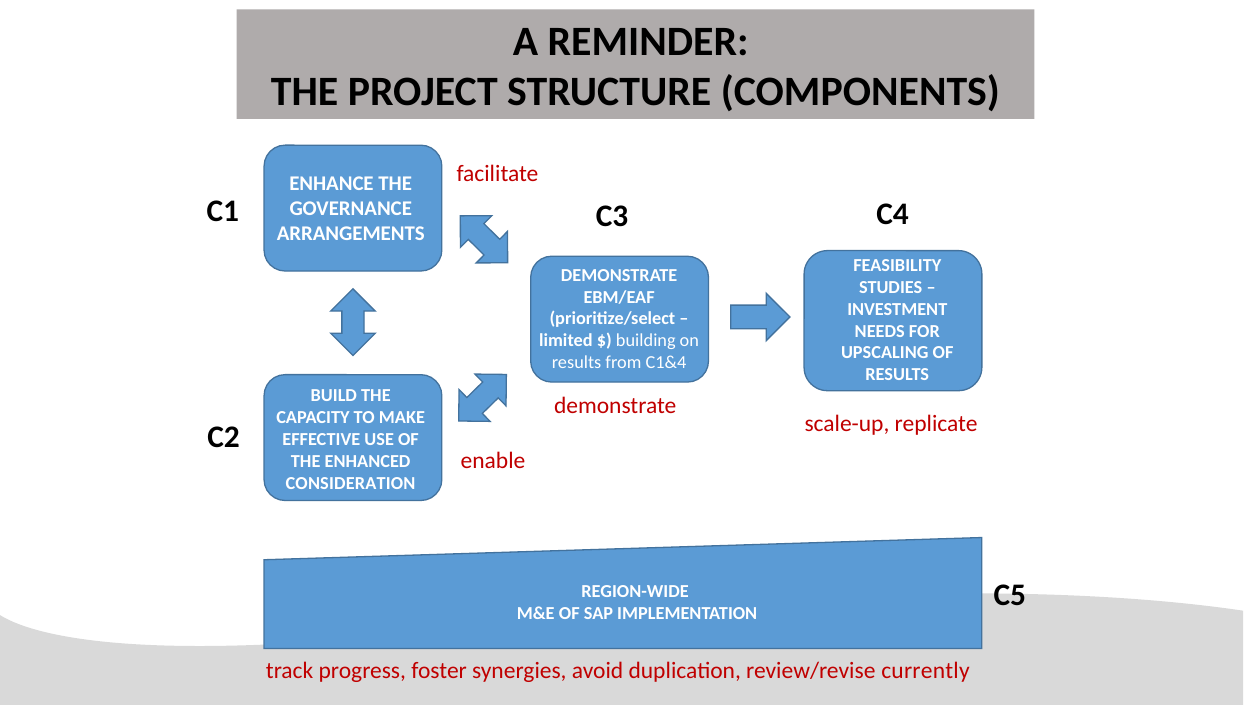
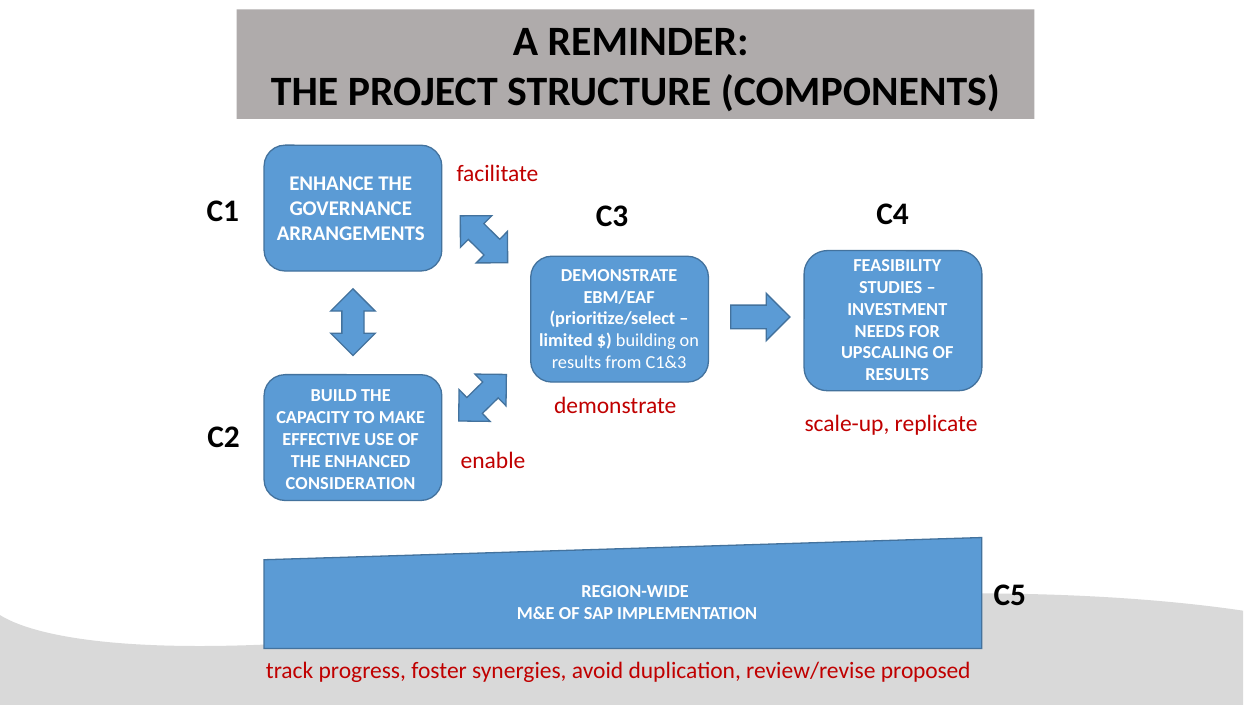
C1&4: C1&4 -> C1&3 (666, 363)
currently: currently -> proposed (926, 671)
